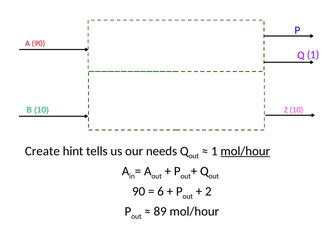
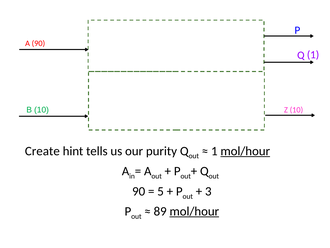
needs: needs -> purity (162, 151)
6: 6 -> 5 (161, 191)
2: 2 -> 3 (208, 191)
mol/hour underline: none -> present (194, 211)
